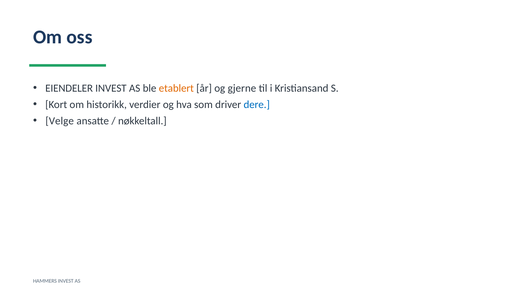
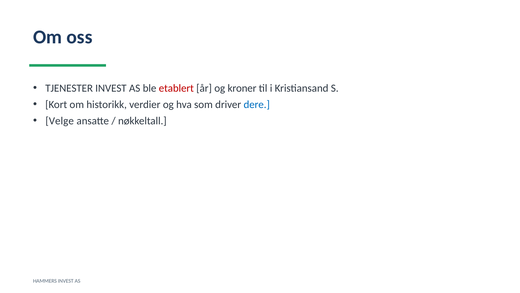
EIENDELER: EIENDELER -> TJENESTER (69, 88)
etablert colour: orange -> red (176, 88)
gjerne: gjerne -> kroner (242, 88)
